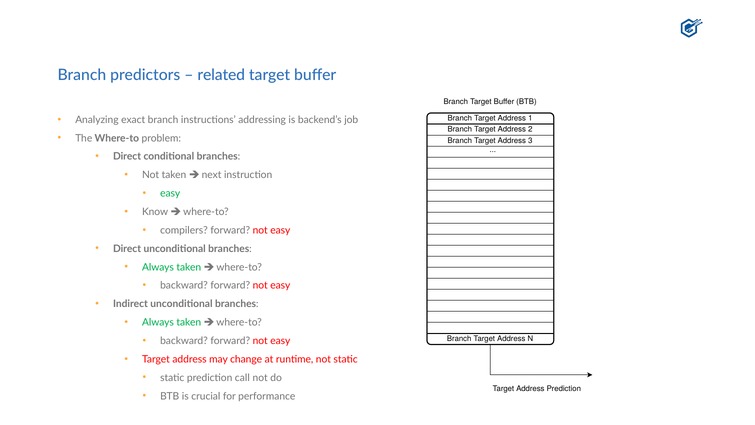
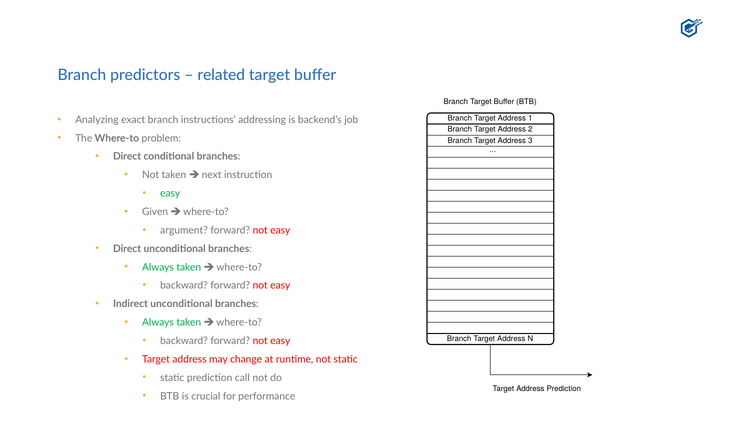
Know: Know -> Given (155, 212)
compilers: compilers -> argument (184, 230)
